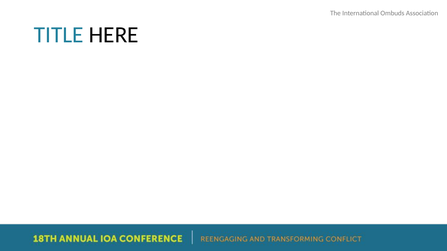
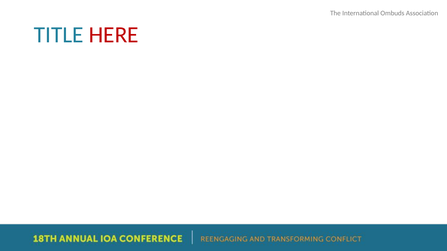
HERE colour: black -> red (114, 35)
